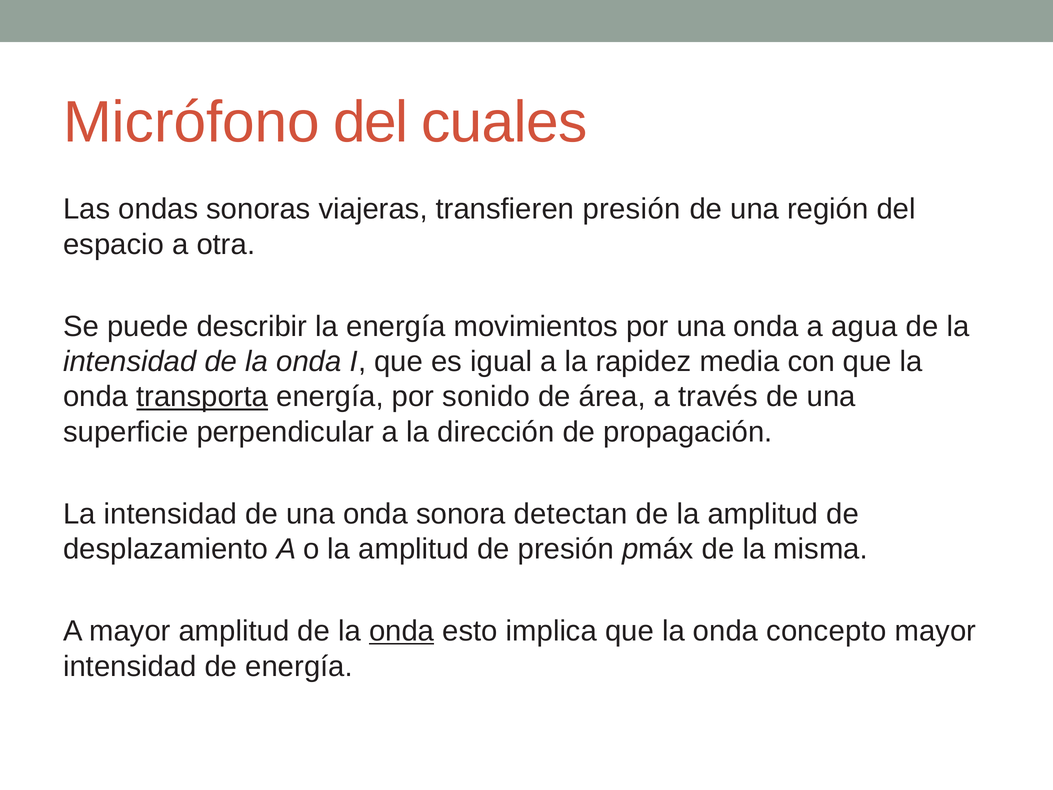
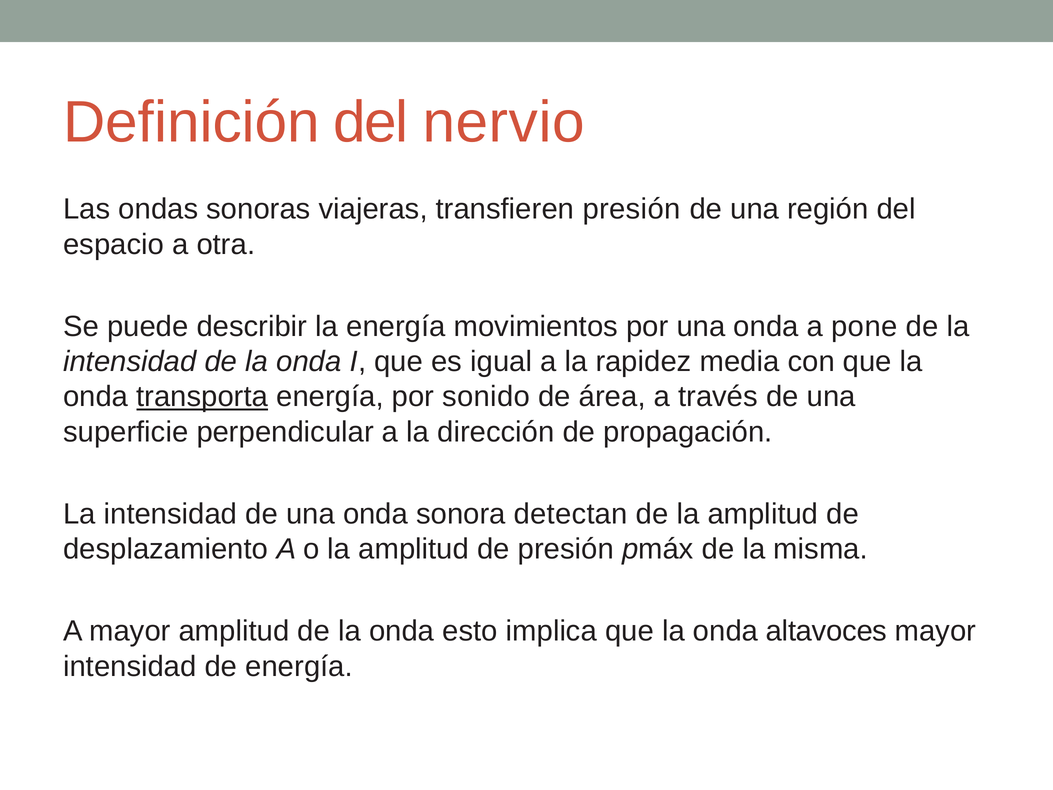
Micrófono: Micrófono -> Definición (191, 123)
cuales: cuales -> nervio (504, 123)
agua: agua -> pone (864, 326)
onda underline: present -> none (402, 631)
concepto: concepto -> altavoces (827, 631)
